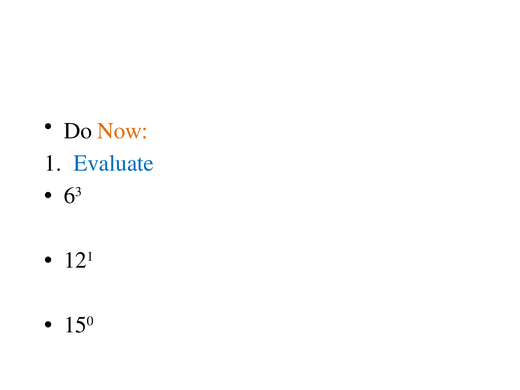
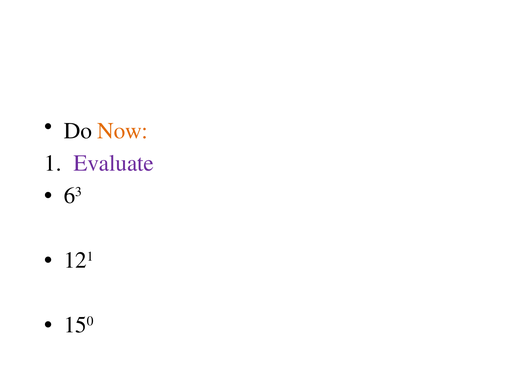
Evaluate colour: blue -> purple (114, 163)
